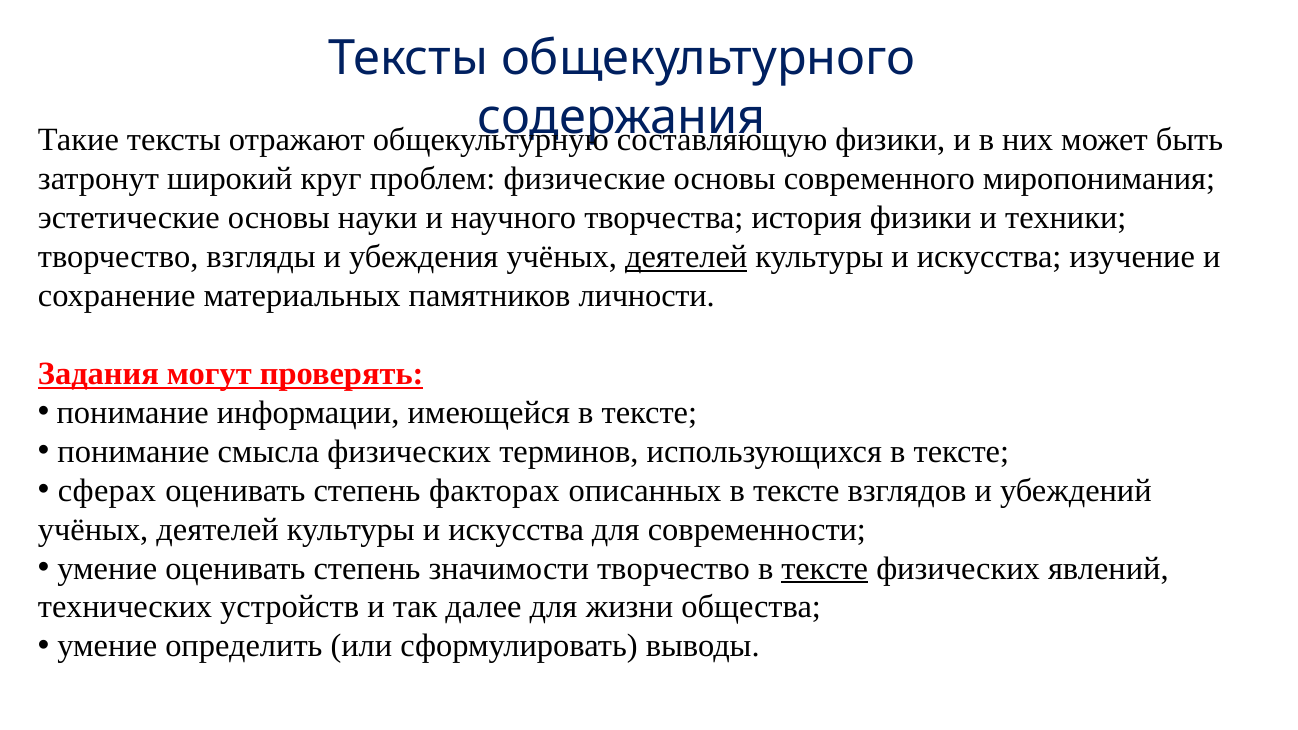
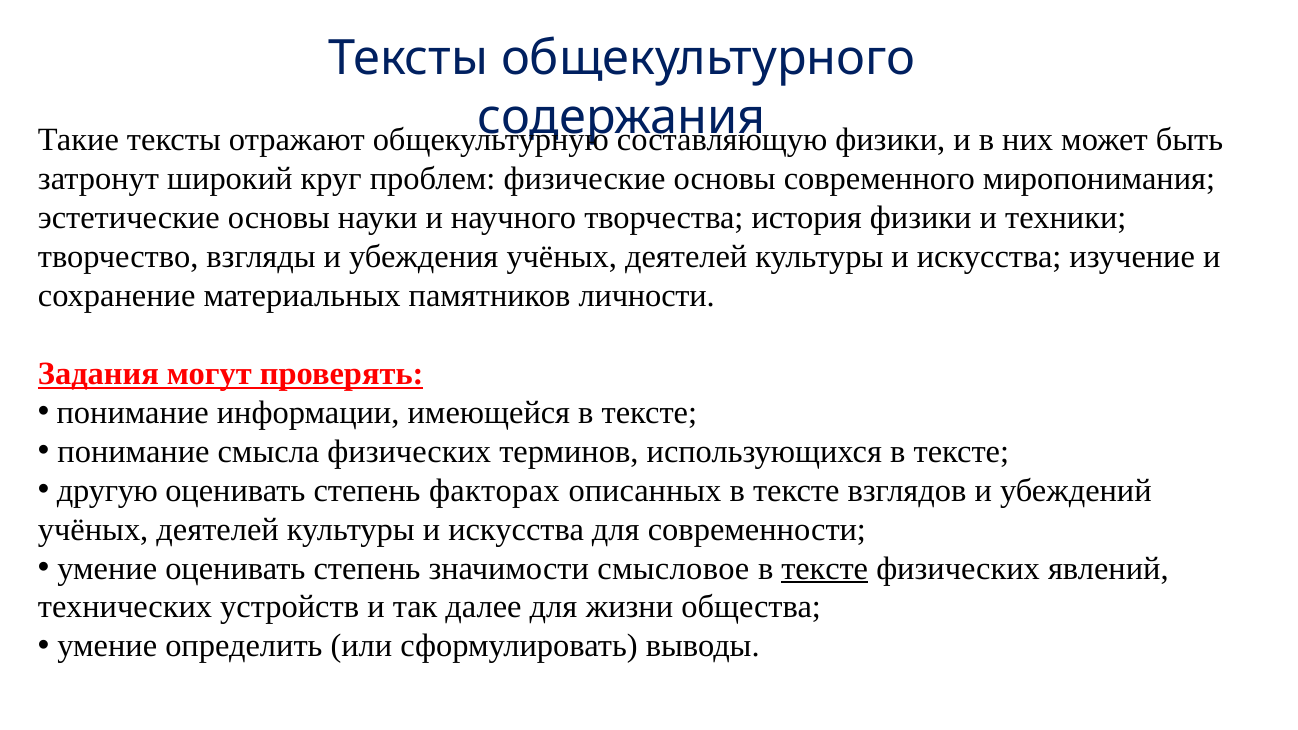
деятелей underline: present -> none (686, 257)
сферах: сферах -> другую (107, 491)
значимости творчество: творчество -> смысловое (673, 568)
